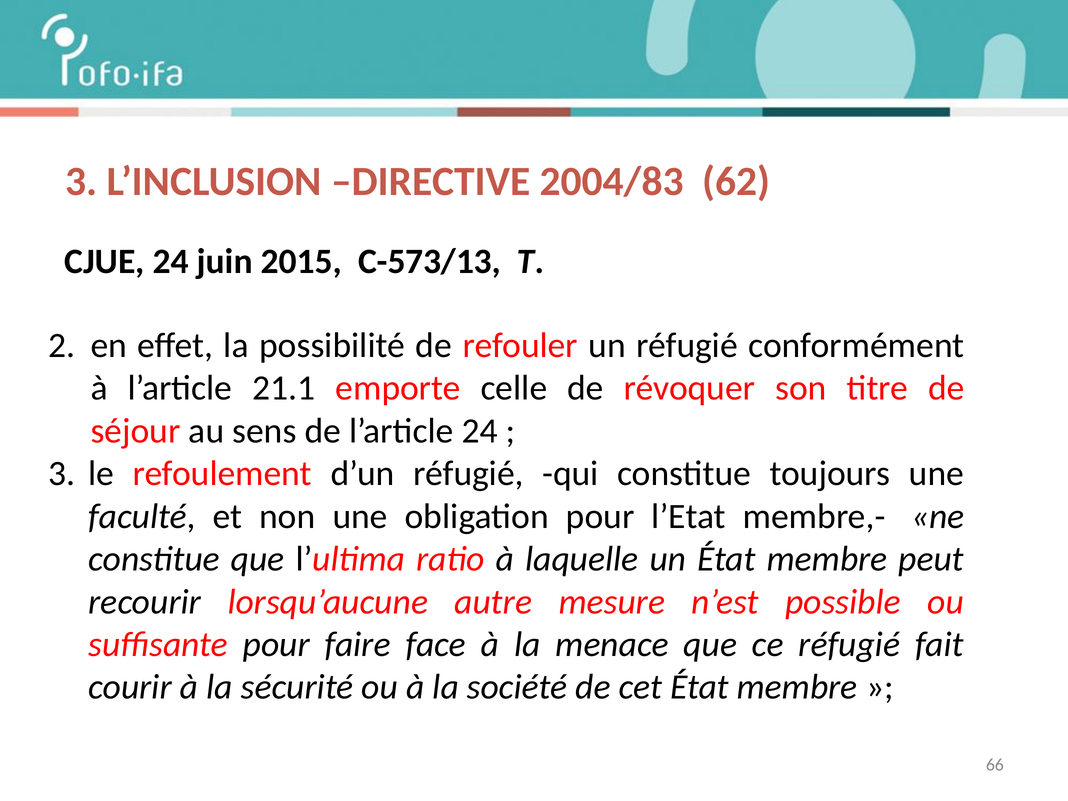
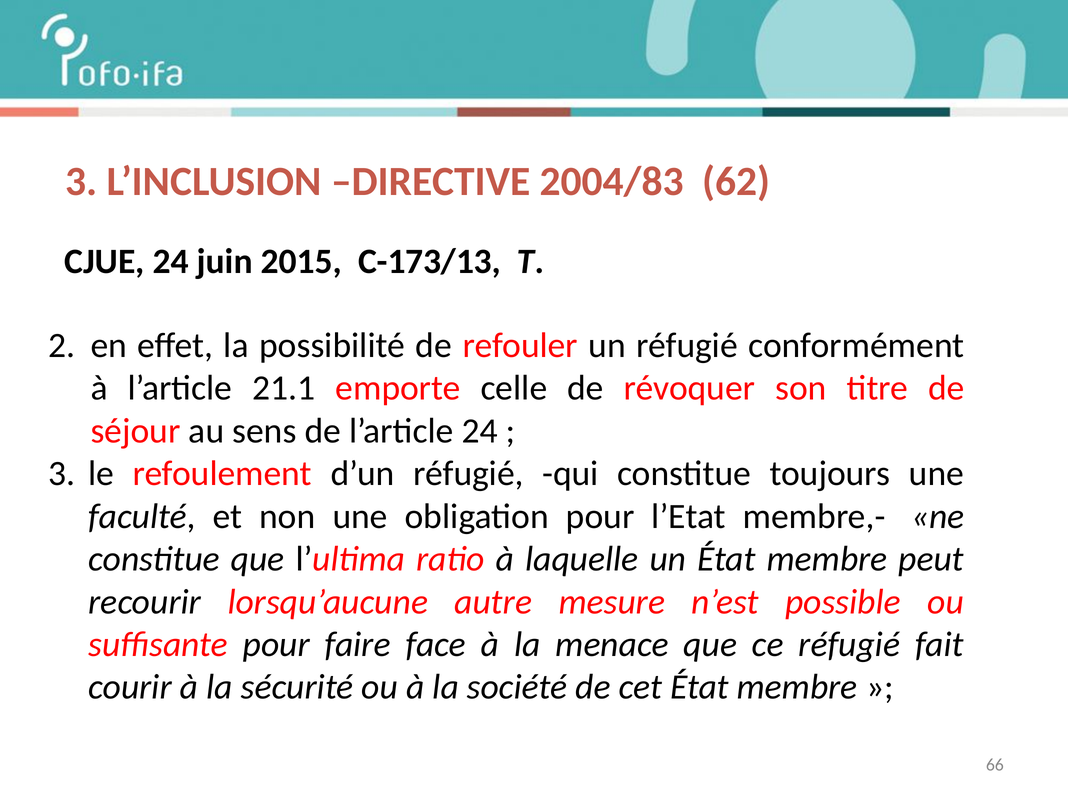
C-573/13: C-573/13 -> C-173/13 (430, 262)
